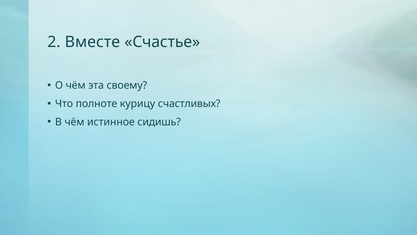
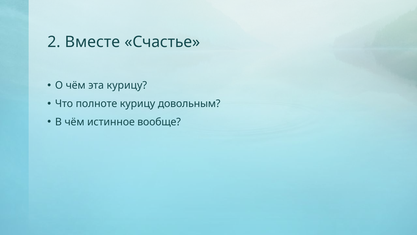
эта своему: своему -> курицу (127, 85)
счастливых: счастливых -> довольным (189, 104)
сидишь: сидишь -> вообще (159, 122)
